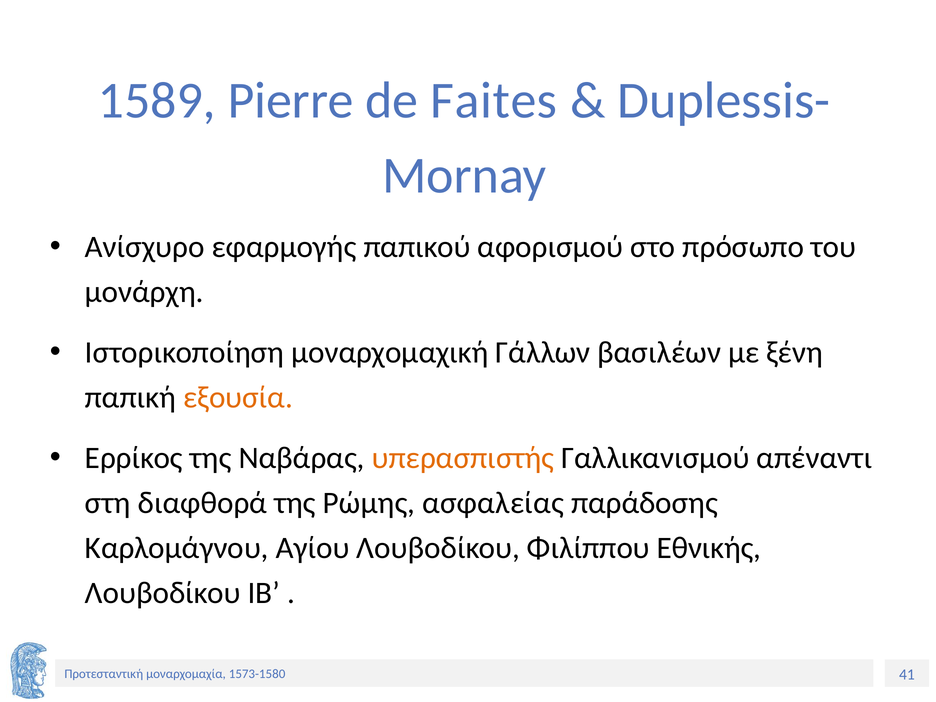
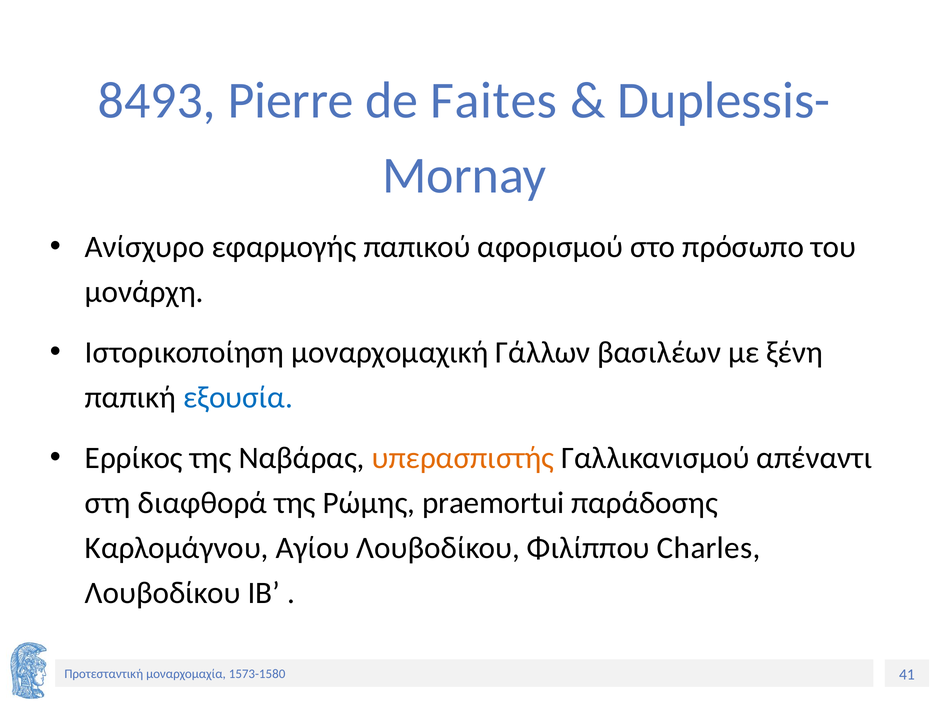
1589: 1589 -> 8493 (157, 101)
εξουσία colour: orange -> blue (238, 397)
ασφαλείας: ασφαλείας -> praemortui (493, 503)
Εθνικής: Εθνικής -> Charles (709, 548)
